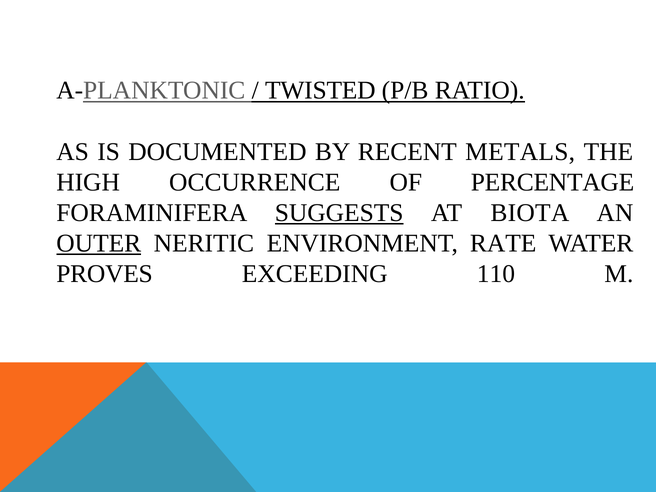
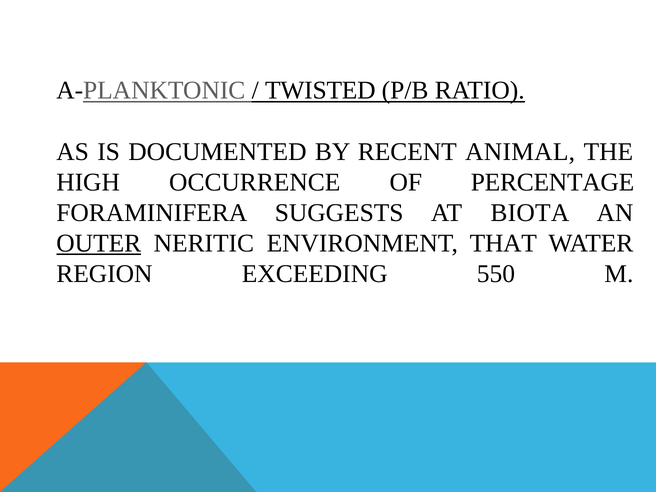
METALS: METALS -> ANIMAL (520, 152)
SUGGESTS underline: present -> none (339, 213)
RATE: RATE -> THAT (503, 243)
PROVES: PROVES -> REGION (104, 274)
110: 110 -> 550 (496, 274)
